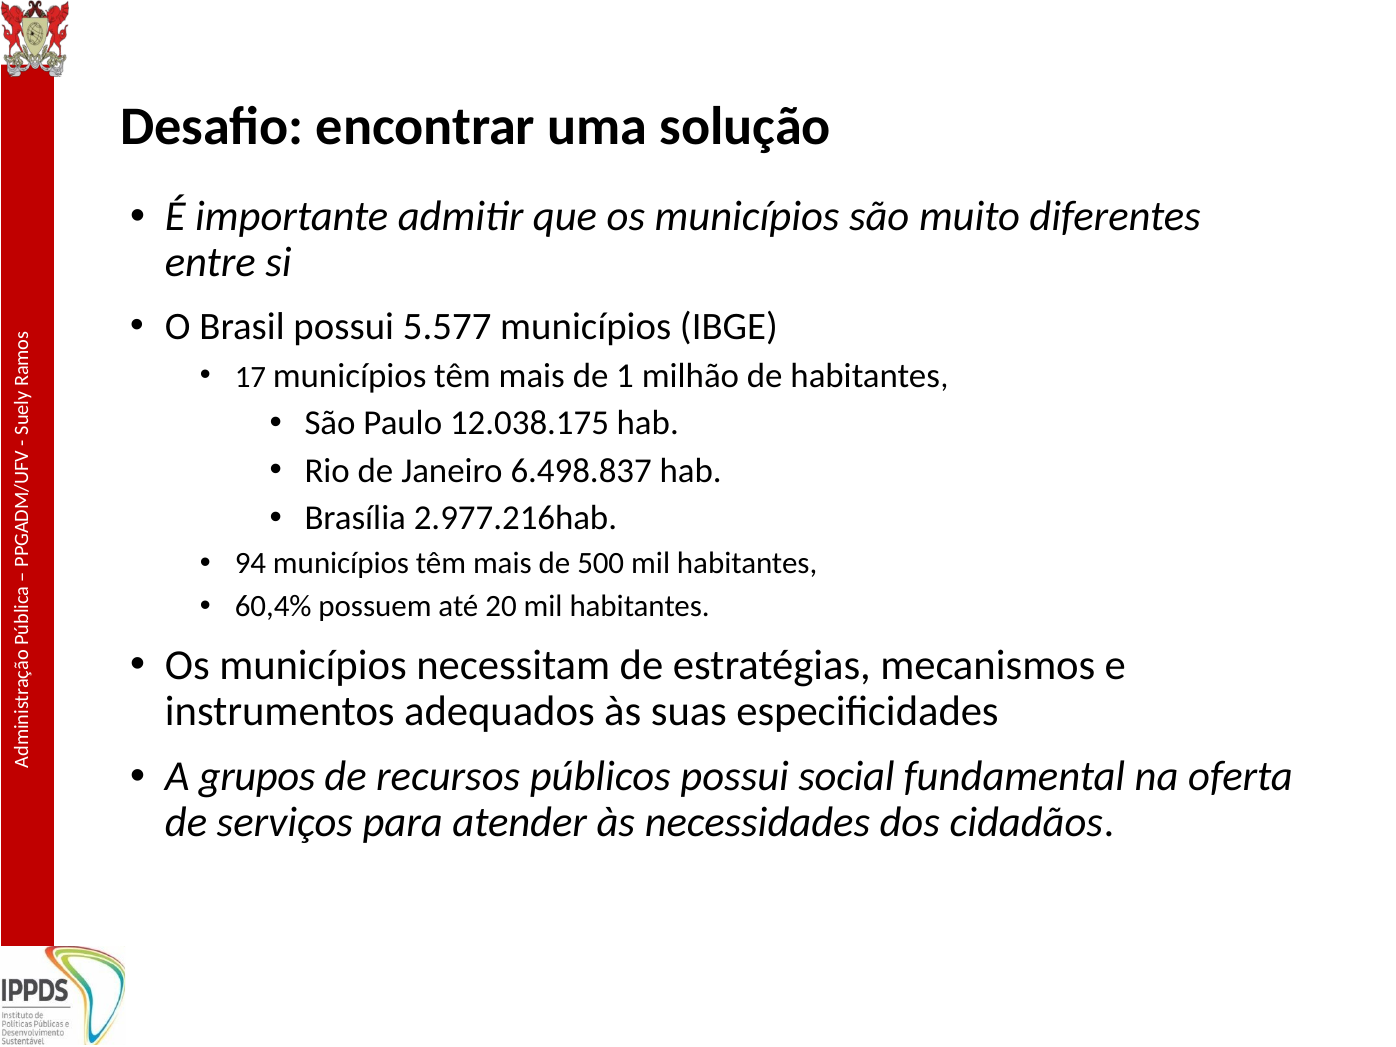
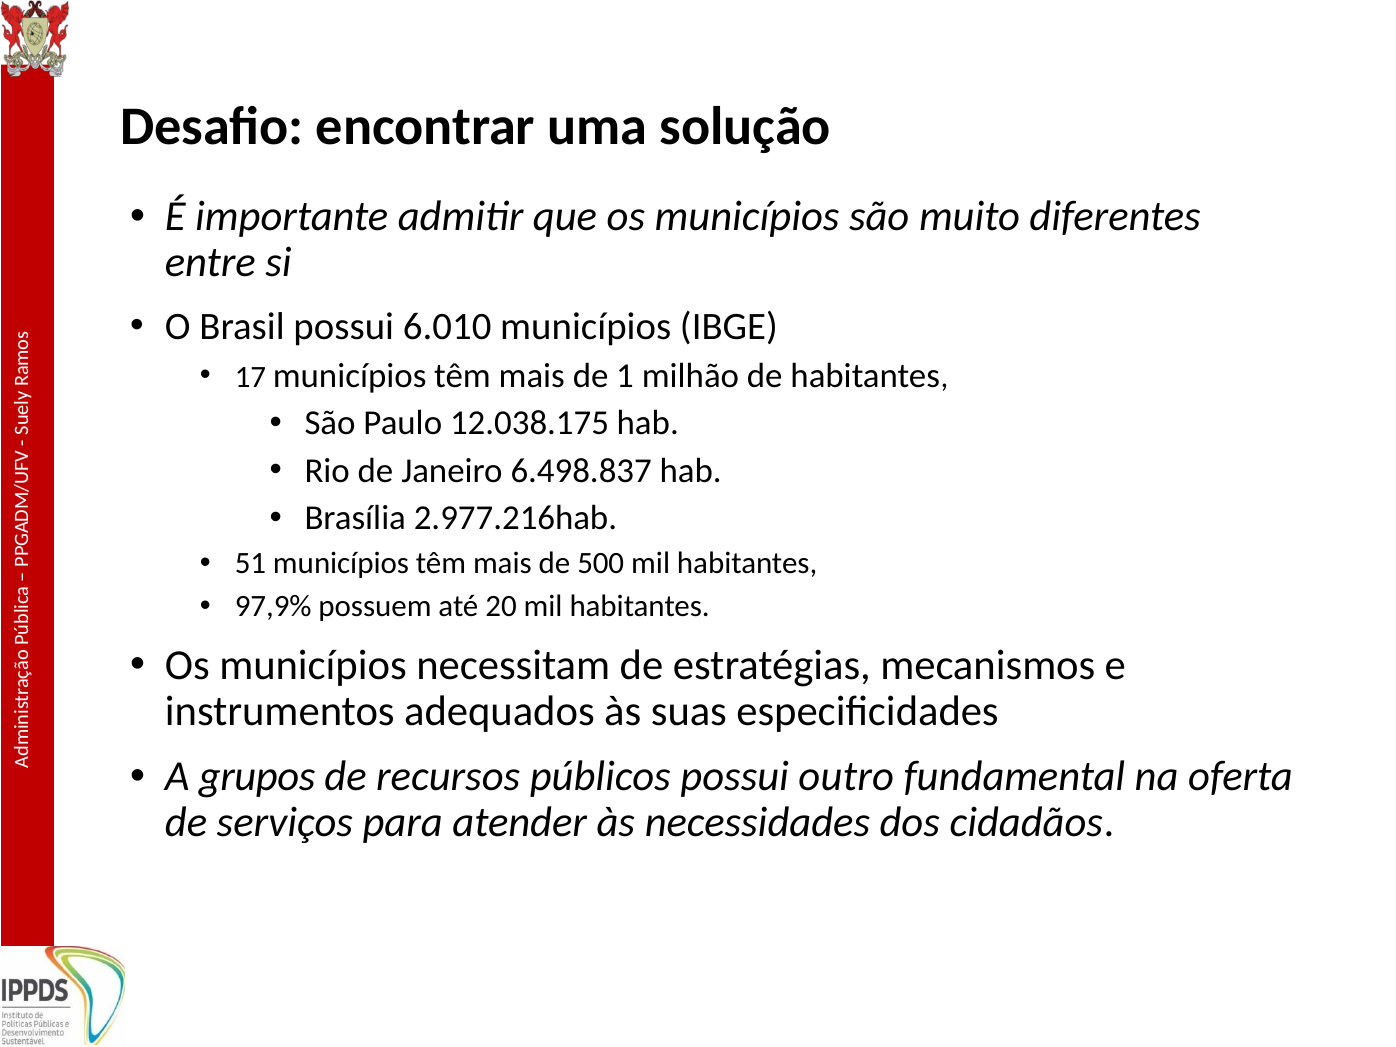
5.577: 5.577 -> 6.010 (447, 326)
94: 94 -> 51 (250, 563)
60,4%: 60,4% -> 97,9% (273, 606)
social: social -> outro (846, 777)
